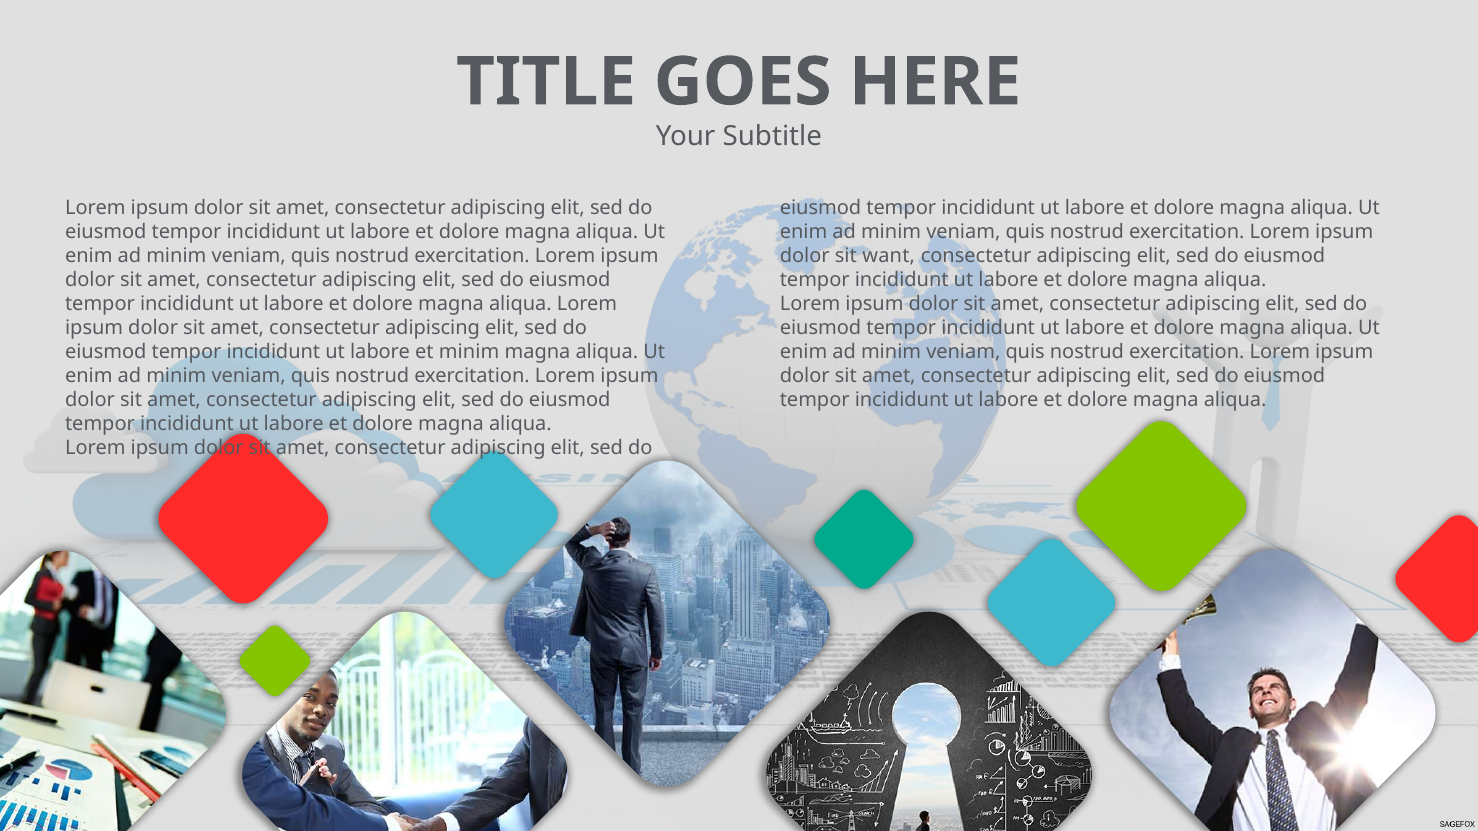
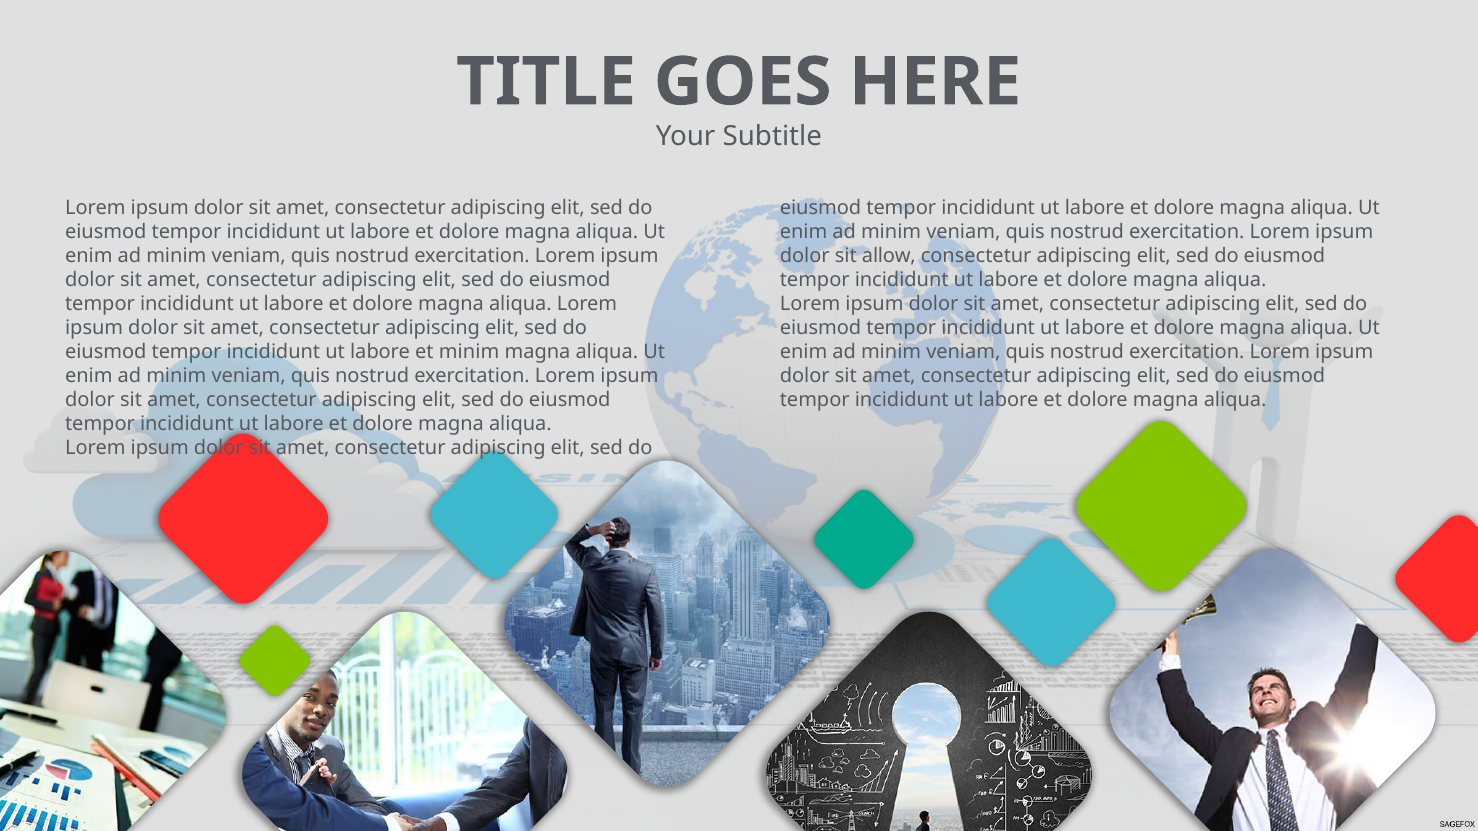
want: want -> allow (889, 256)
